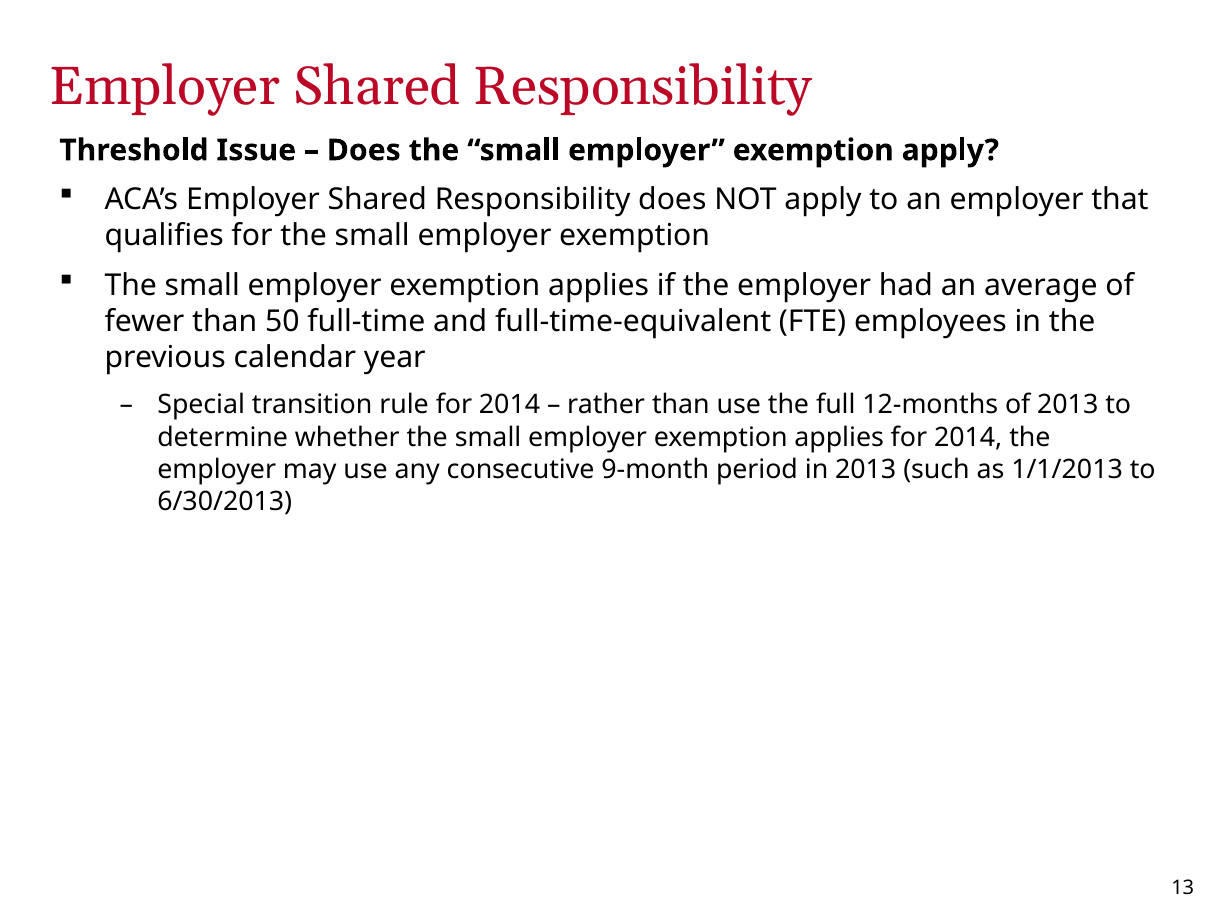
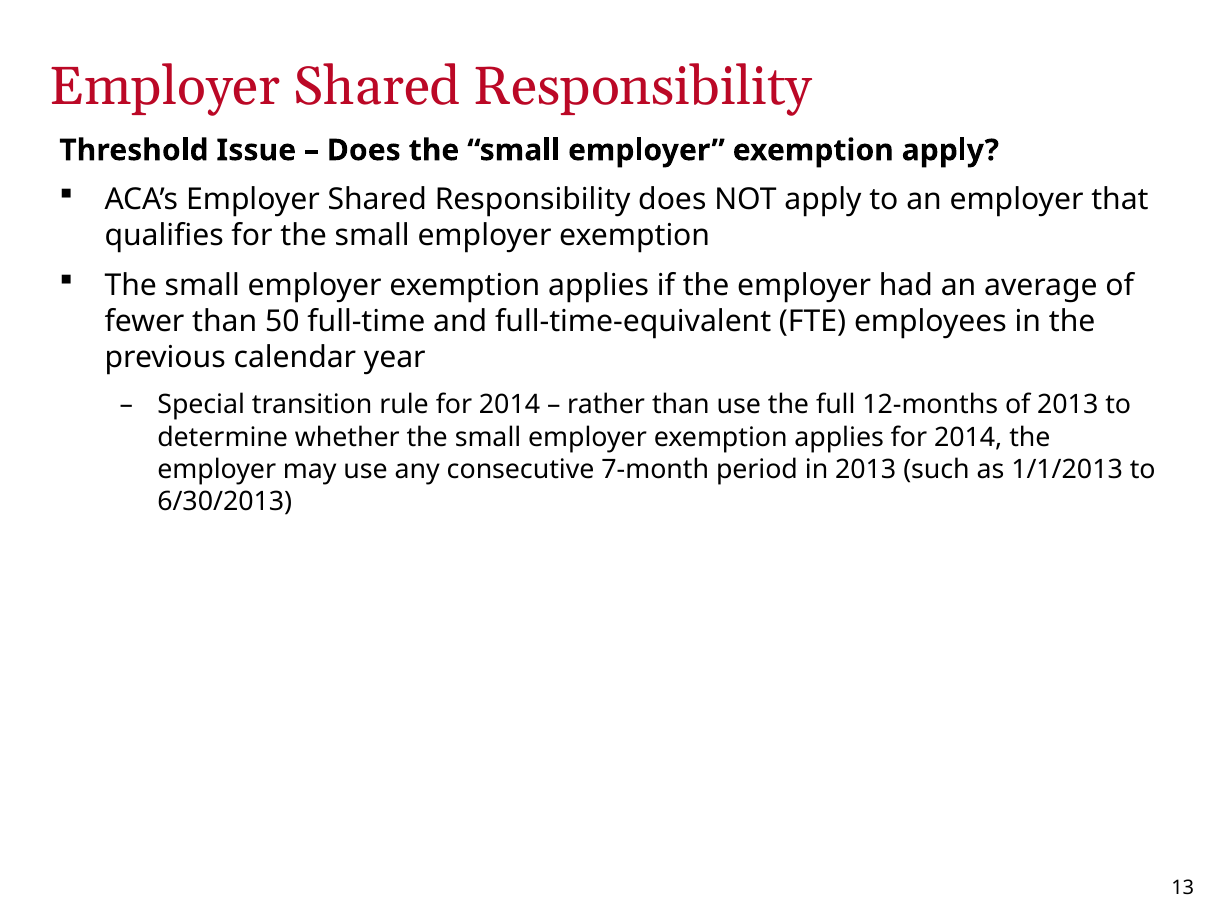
9-month: 9-month -> 7-month (655, 470)
